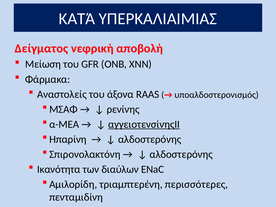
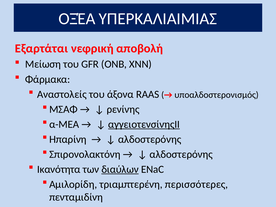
ΚΑΤΆ: ΚΑΤΆ -> ΟΞΈΑ (77, 19)
Δείγματος: Δείγματος -> Εξαρτάται (41, 48)
διαύλων underline: none -> present (120, 169)
